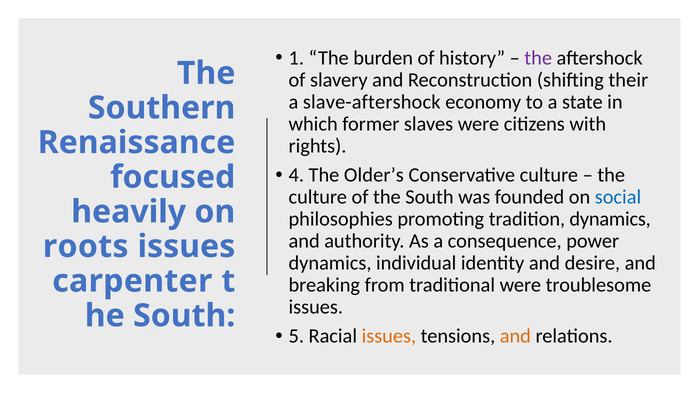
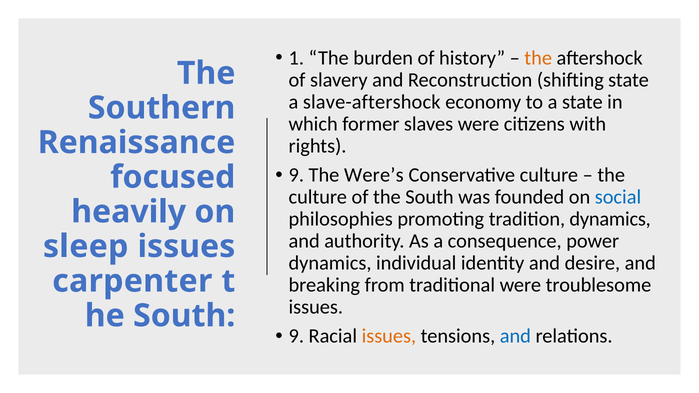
the colour: purple -> orange (538, 58)
shifting their: their -> state (629, 80)
4: 4 -> 9 (296, 175)
Older’s: Older’s -> Were’s (374, 175)
roots: roots -> sleep (86, 247)
5: 5 -> 9 (296, 336)
and colour: orange -> blue (515, 336)
